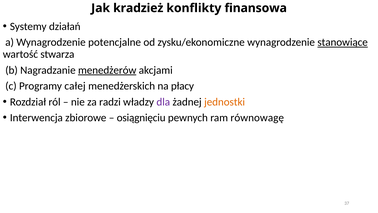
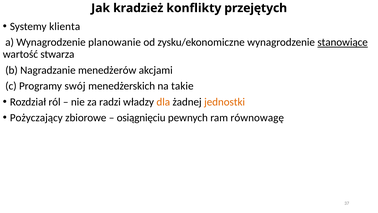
finansowa: finansowa -> przejętych (256, 8)
działań: działań -> klienta (65, 26)
potencjalne: potencjalne -> planowanie (115, 42)
menedżerów underline: present -> none (107, 70)
całej: całej -> swój (75, 86)
płacy: płacy -> takie (182, 86)
dla colour: purple -> orange (163, 102)
Interwencja: Interwencja -> Pożyczający (36, 118)
